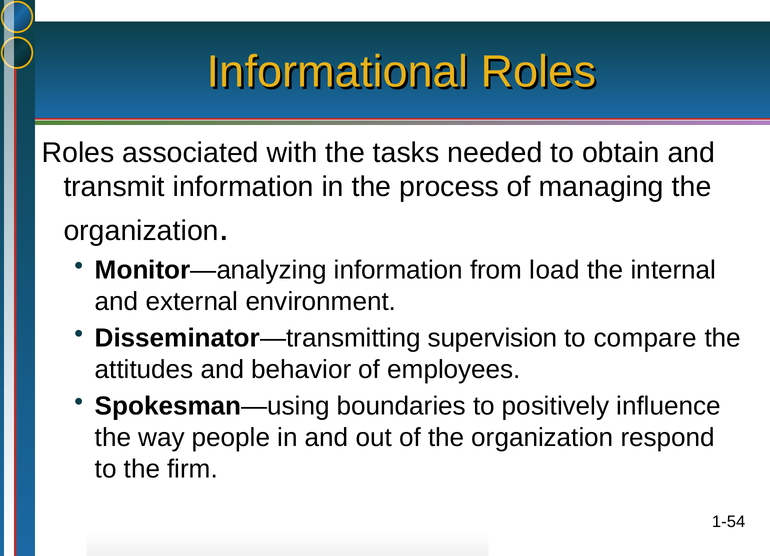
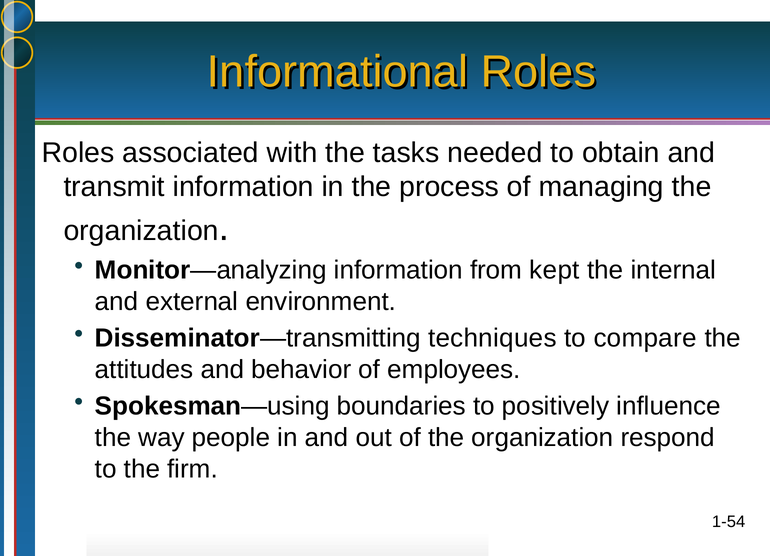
load: load -> kept (555, 270)
supervision: supervision -> techniques (492, 338)
